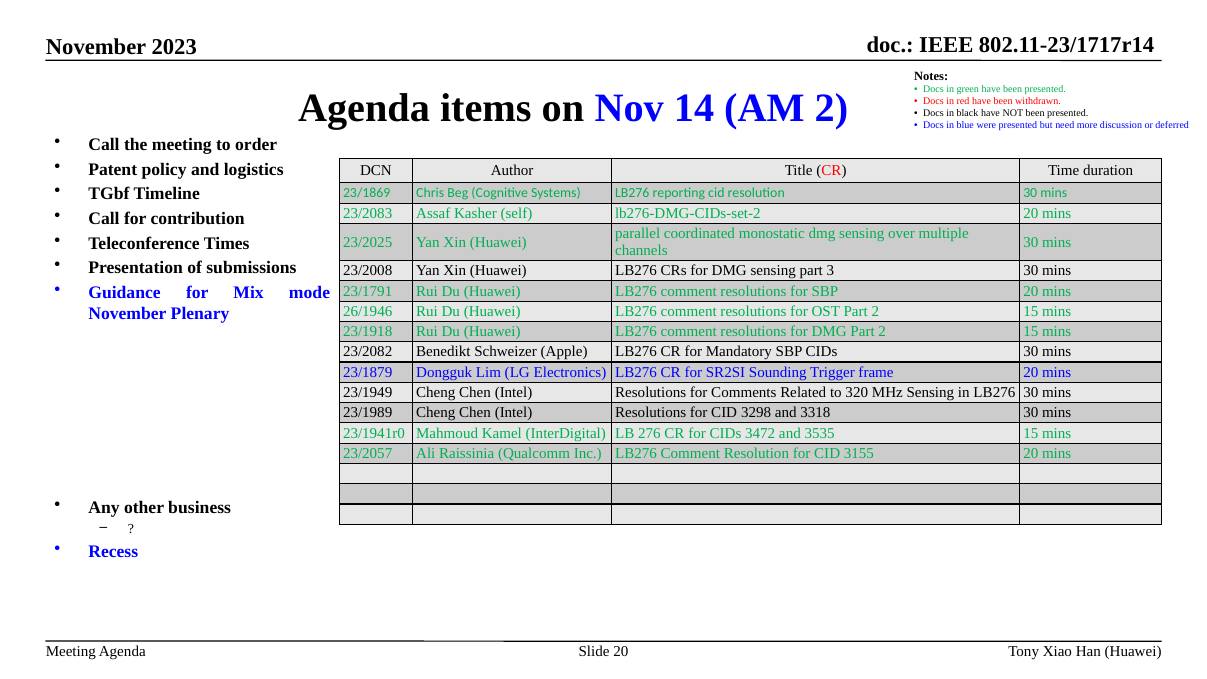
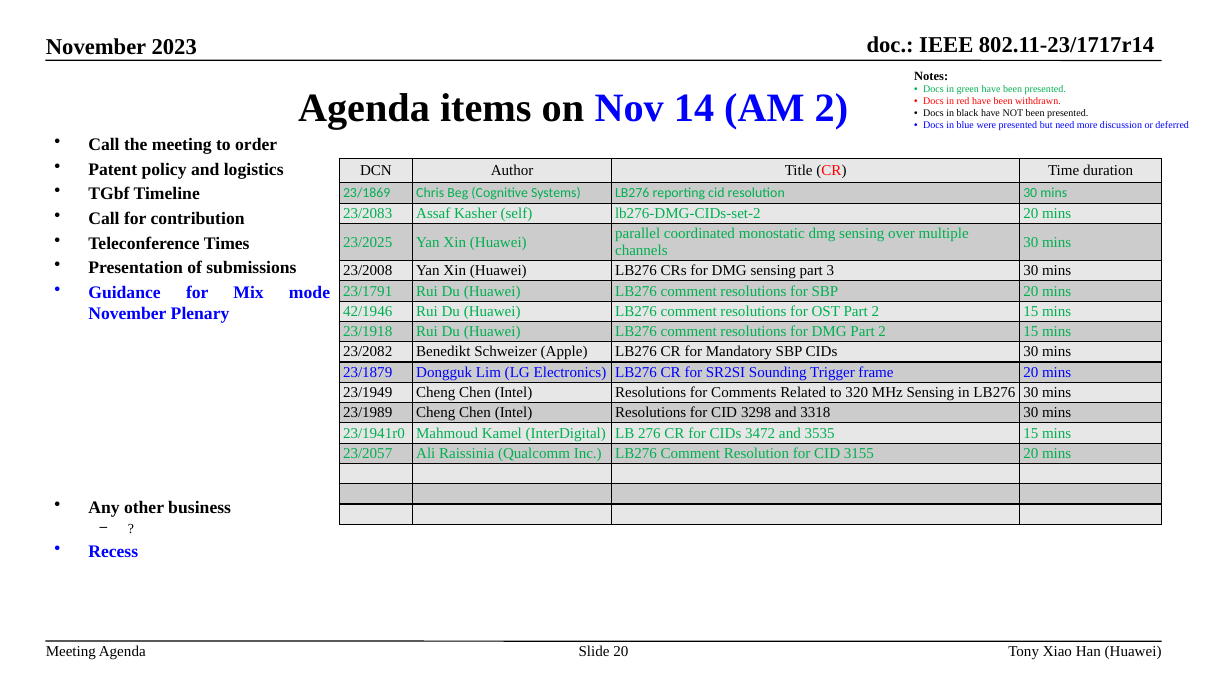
26/1946: 26/1946 -> 42/1946 (368, 311)
